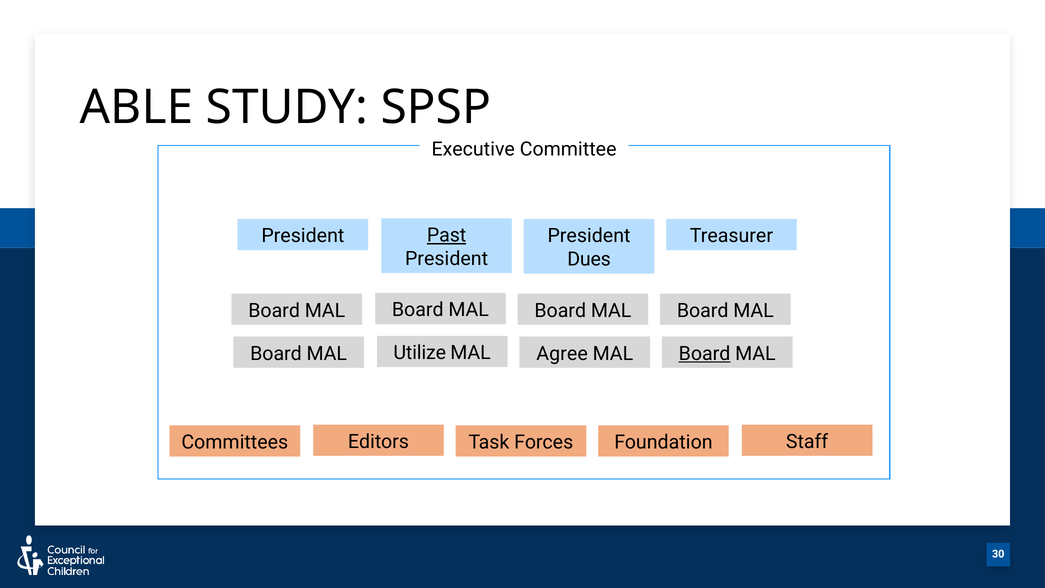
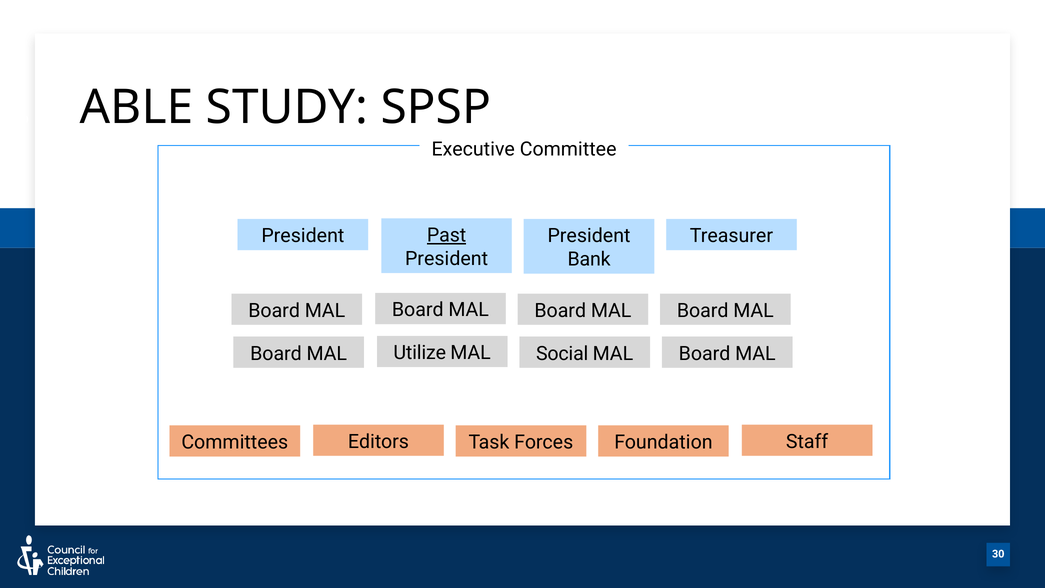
Dues: Dues -> Bank (589, 259)
Agree: Agree -> Social (562, 353)
Board underline: present -> none (705, 353)
